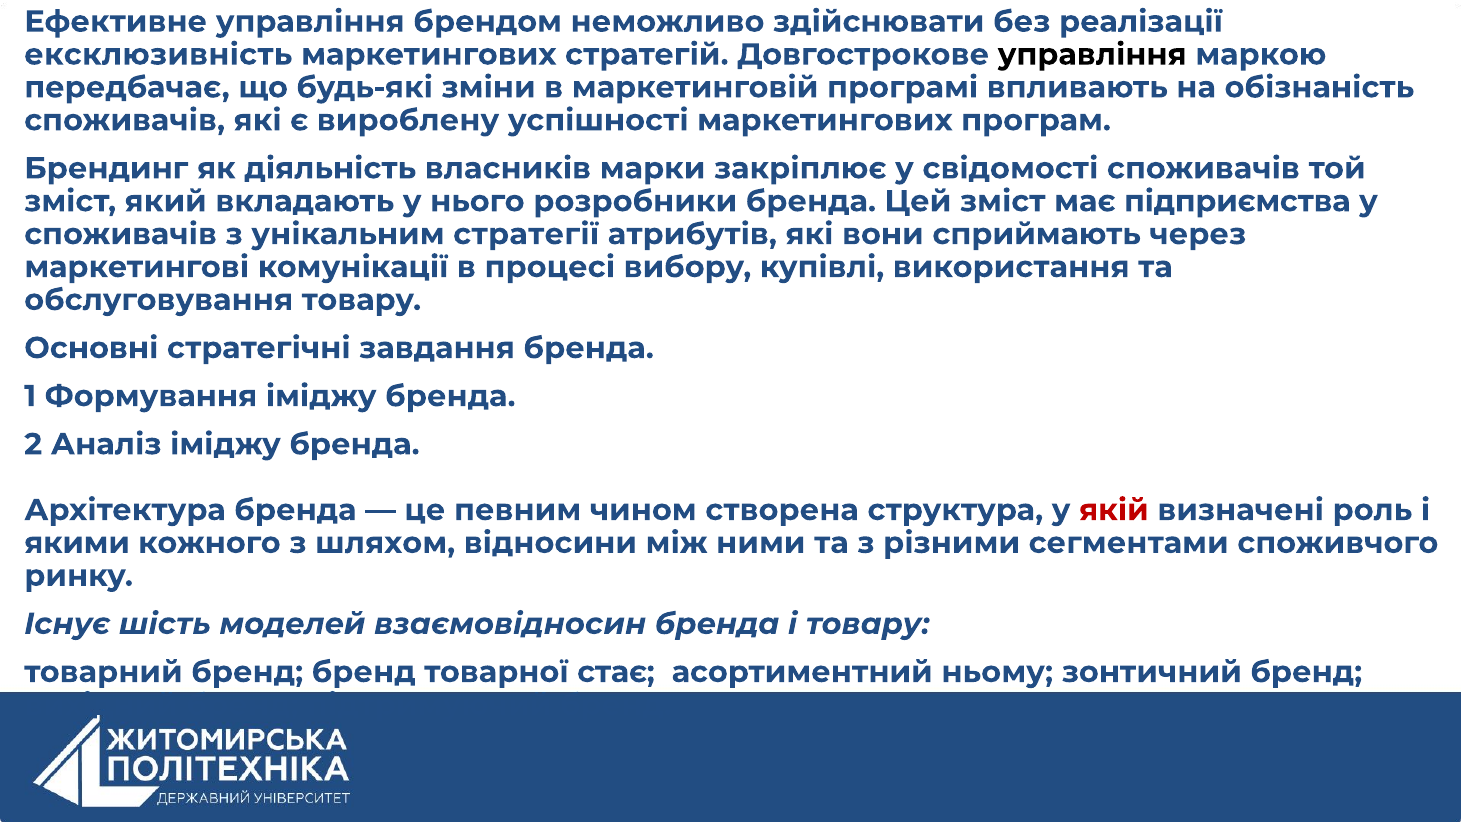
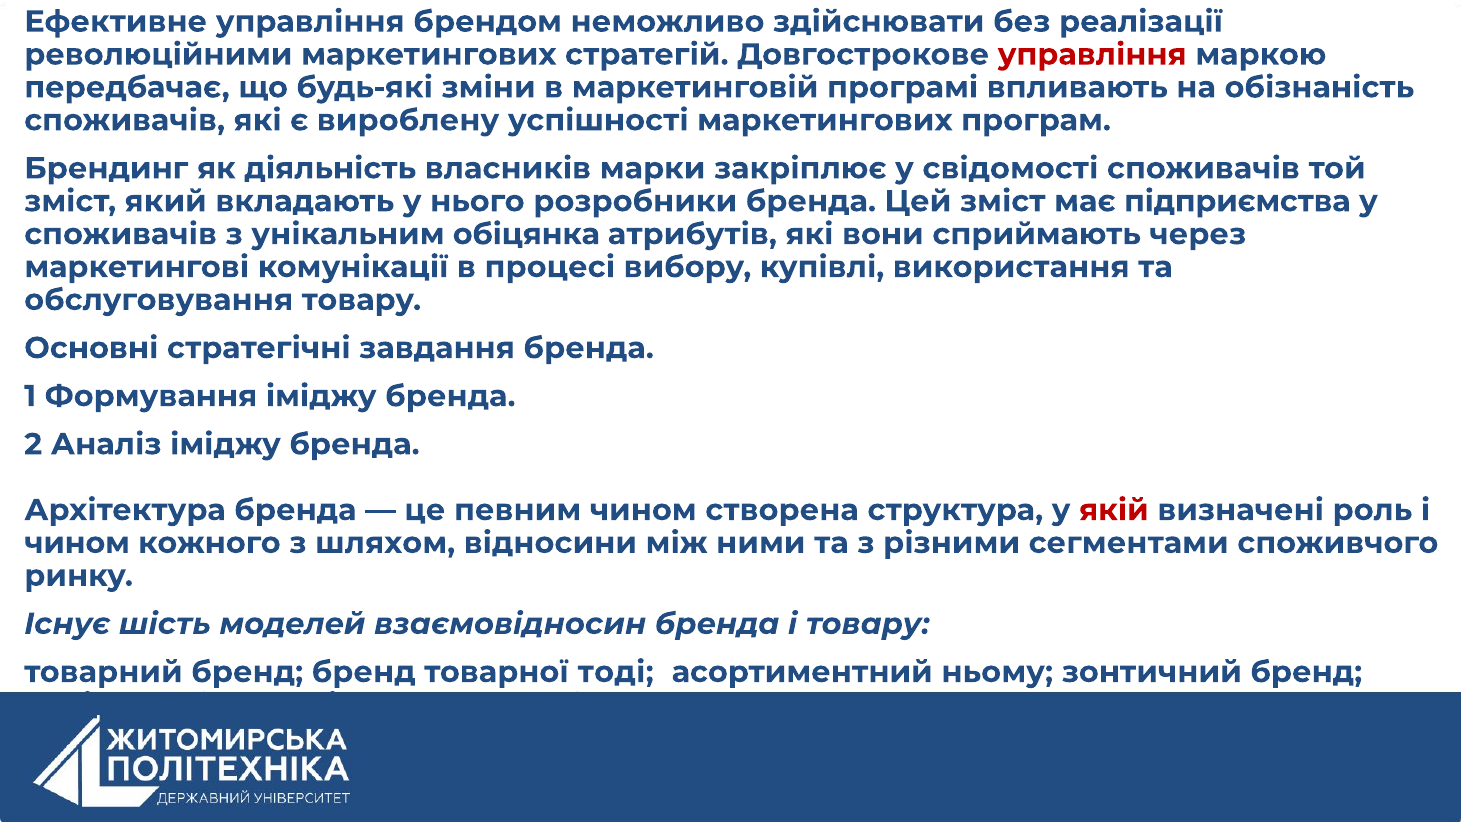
ексклюзивність: ексклюзивність -> революційними (158, 55)
управління colour: black -> red (1092, 55)
стратегії: стратегії -> обіцянка (526, 234)
якими: якими -> чином (77, 543)
стає: стає -> тоді (616, 672)
